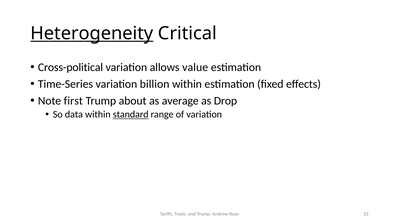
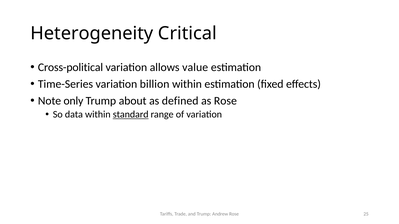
Heterogeneity underline: present -> none (92, 34)
first: first -> only (73, 101)
average: average -> defined (180, 101)
as Drop: Drop -> Rose (225, 101)
